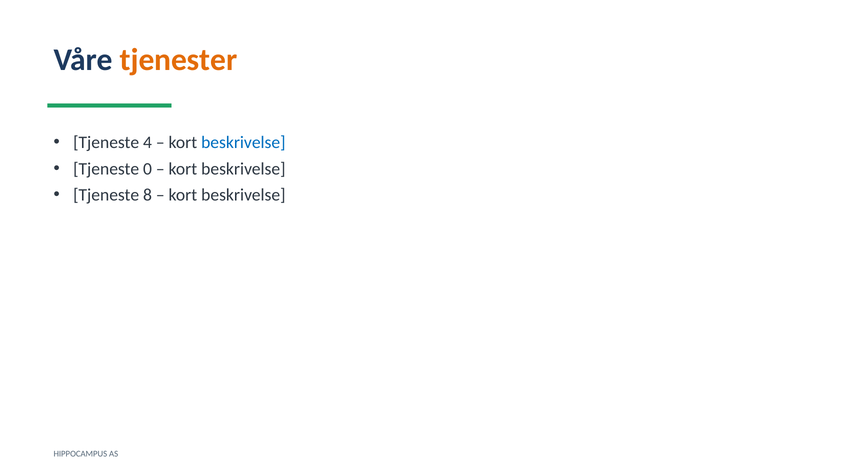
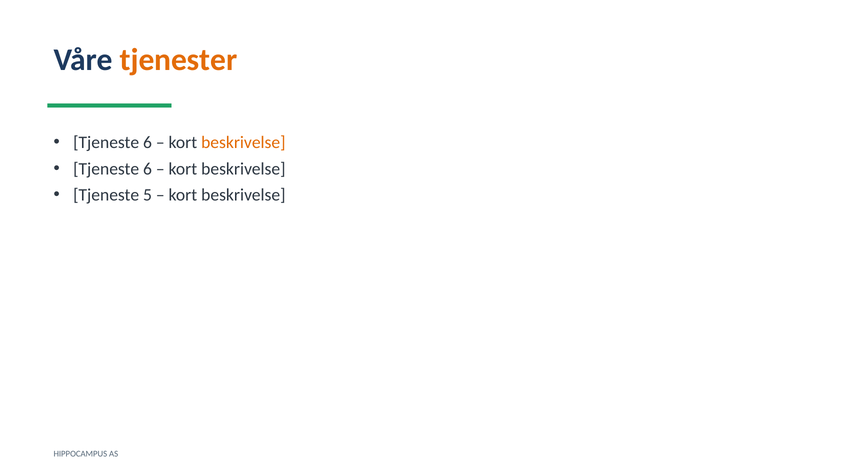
4: 4 -> 6 (147, 142)
beskrivelse colour: blue -> orange (243, 142)
0: 0 -> 6 (147, 169)
8: 8 -> 5 (147, 195)
